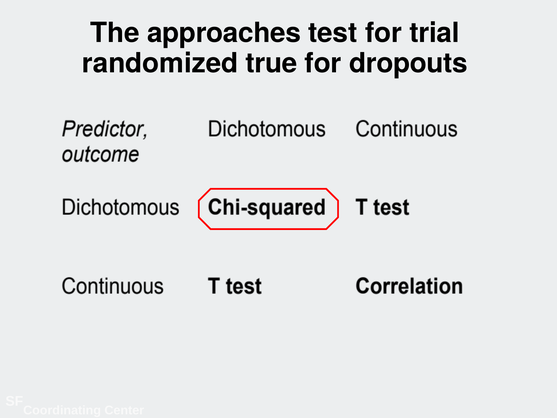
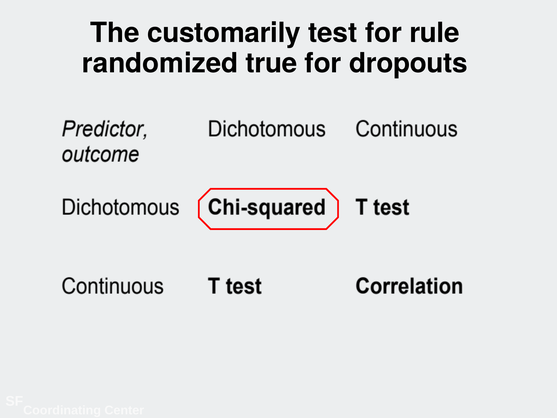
approaches: approaches -> customarily (224, 33)
trial: trial -> rule (434, 33)
